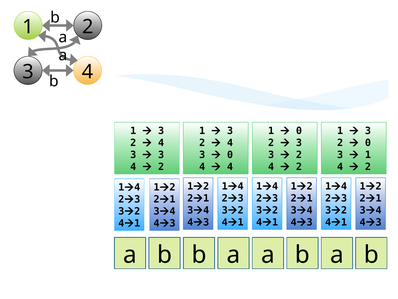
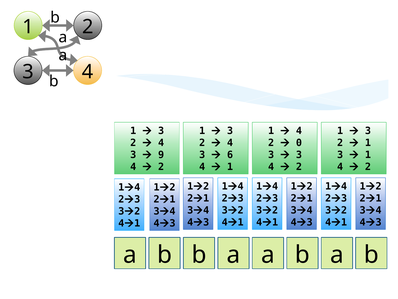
0: 0 -> 4 (299, 131)
3: 3 -> 0 (299, 143)
0: 0 -> 1 (368, 143)
3: 3 -> 9 (161, 155)
0: 0 -> 6 (230, 155)
2: 2 -> 3 (299, 155)
4: 4 -> 1 (230, 167)
